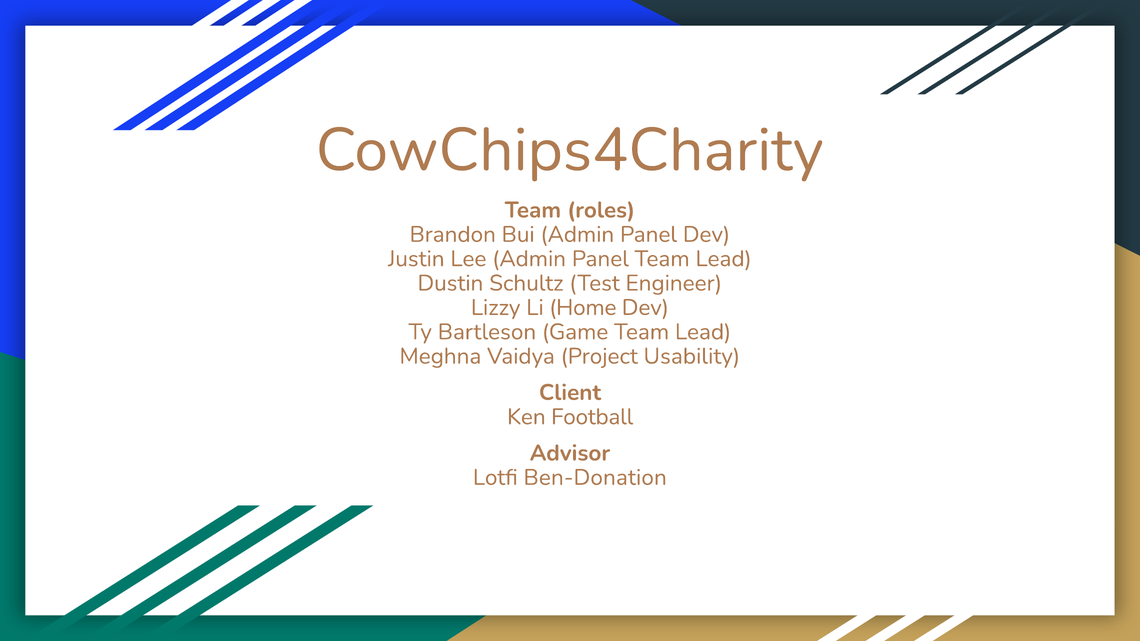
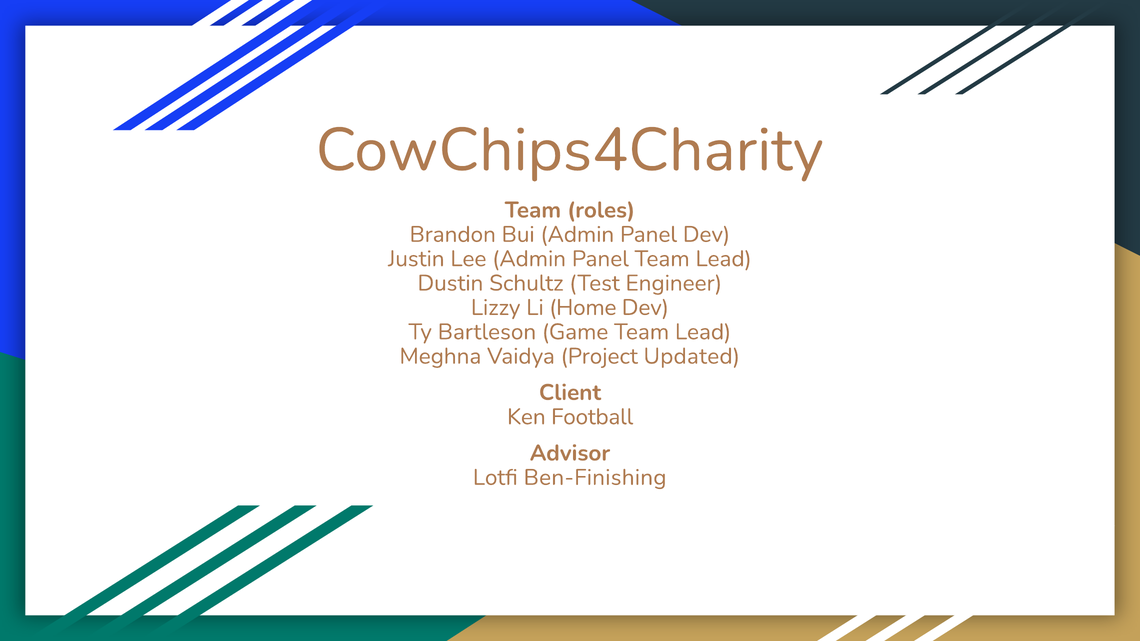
Usability: Usability -> Updated (692, 356)
Ben-Donation: Ben-Donation -> Ben-Finishing (595, 478)
